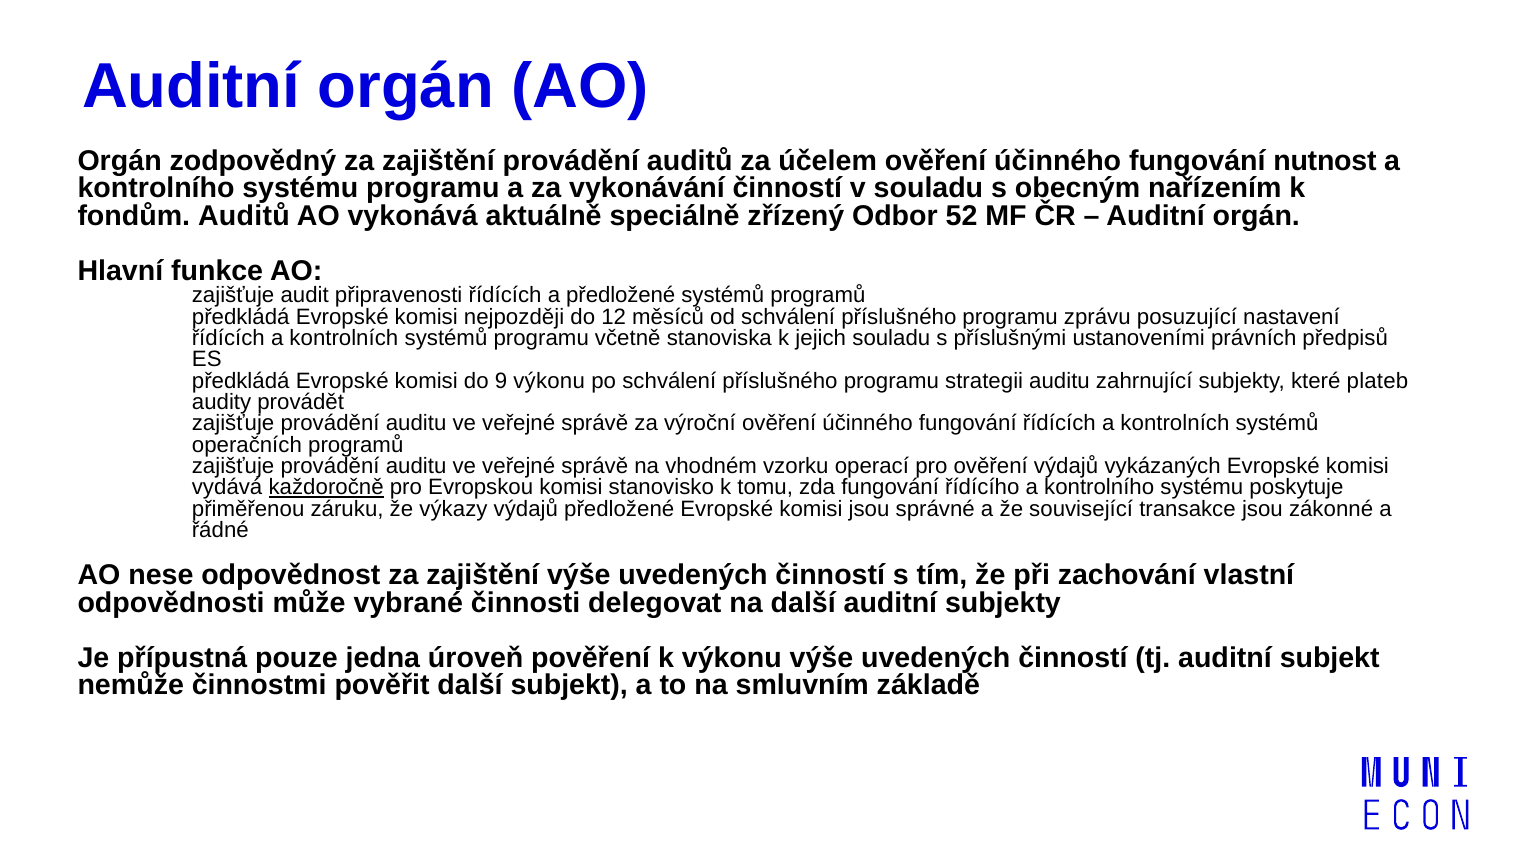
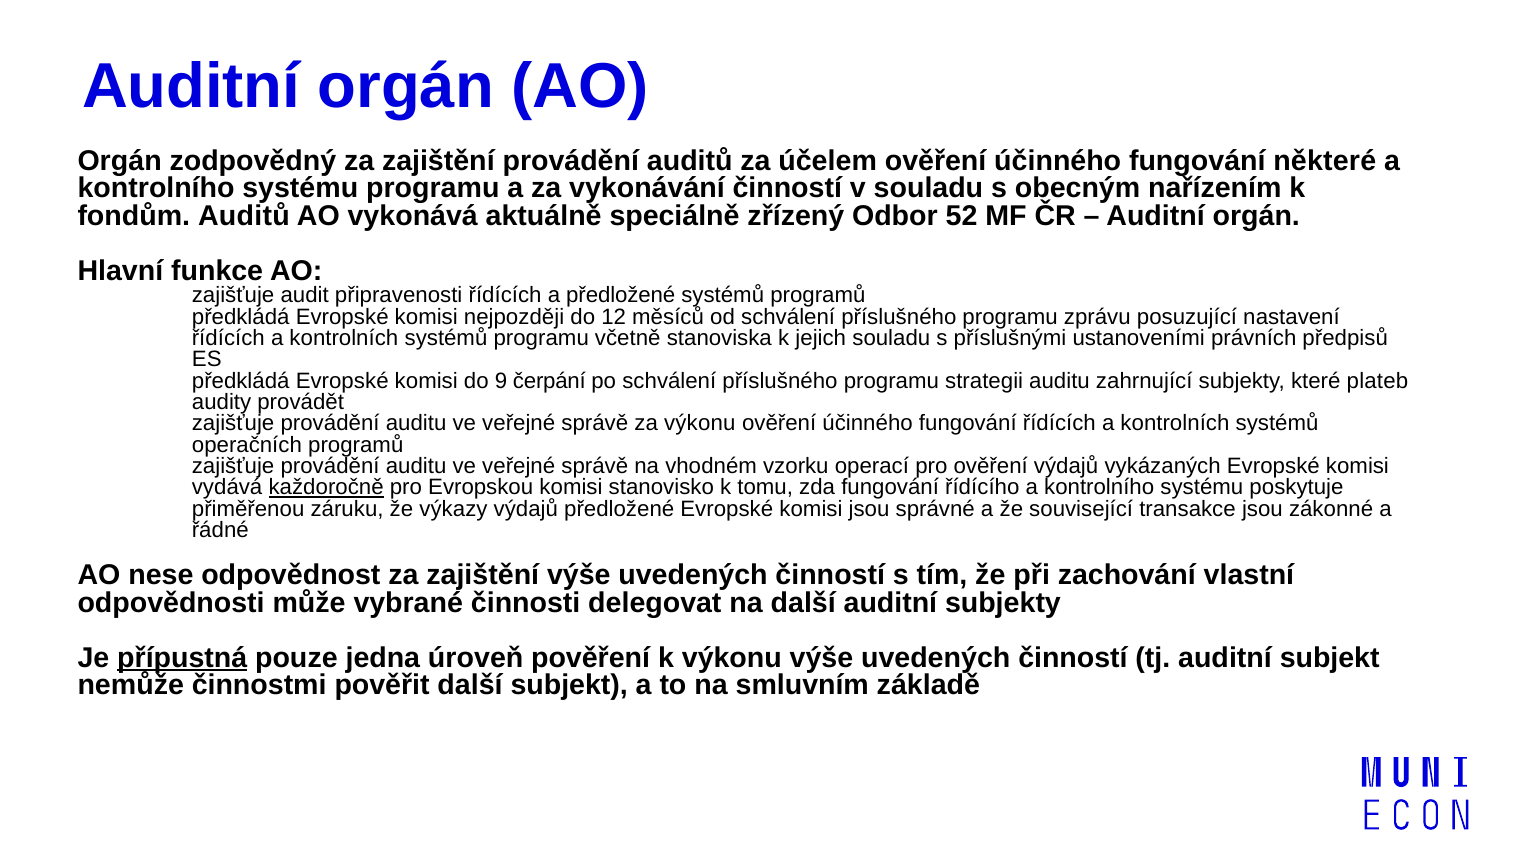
nutnost: nutnost -> některé (1325, 161)
9 výkonu: výkonu -> čerpání (549, 381)
za výroční: výroční -> výkonu (700, 424)
přípustná underline: none -> present (182, 658)
